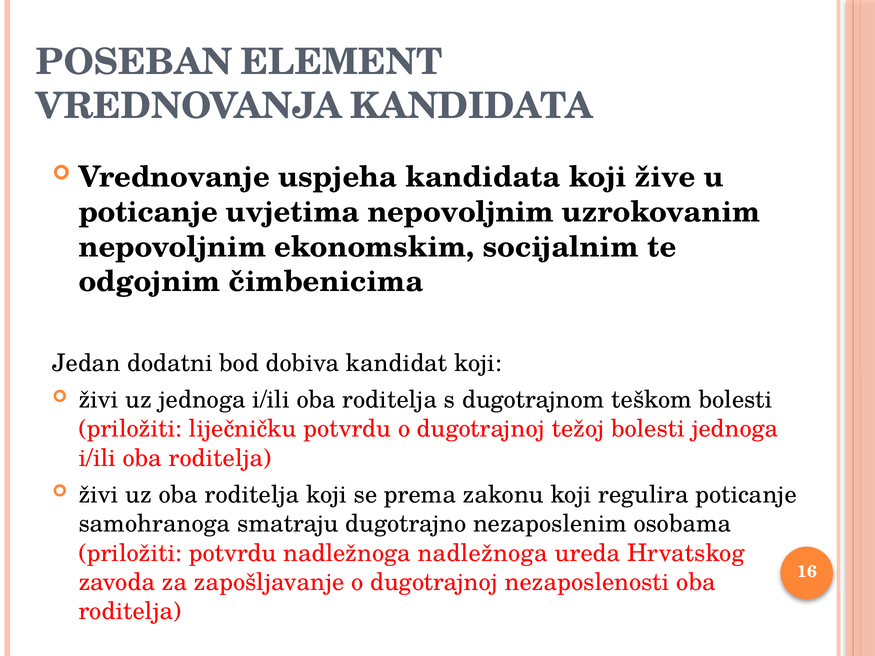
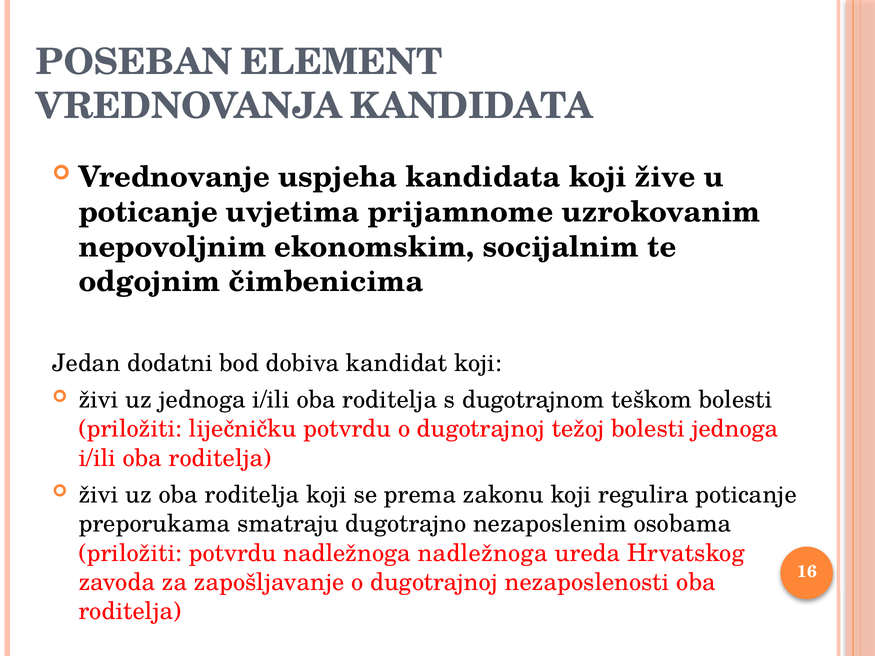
uvjetima nepovoljnim: nepovoljnim -> prijamnome (461, 212)
samohranoga: samohranoga -> preporukama (155, 524)
